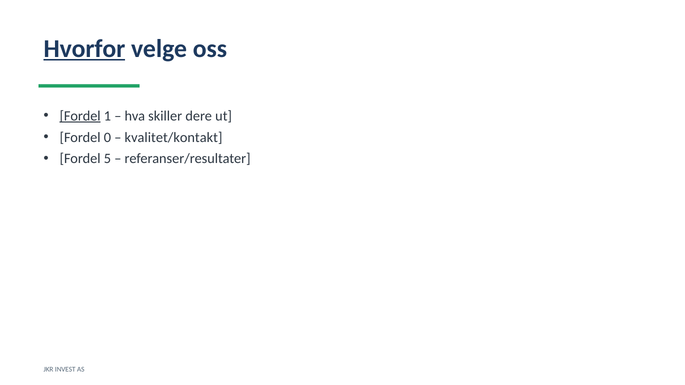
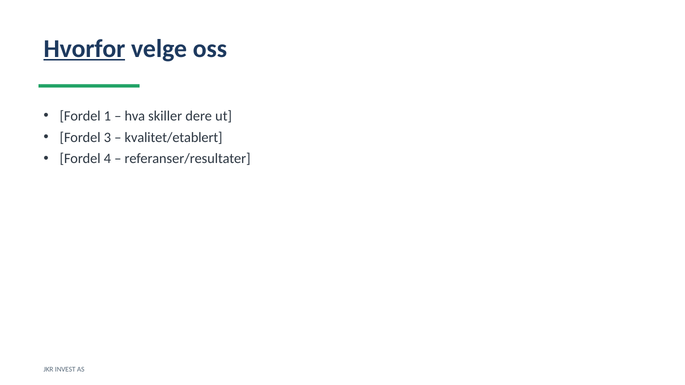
Fordel underline: present -> none (80, 116)
0: 0 -> 3 (107, 137)
kvalitet/kontakt: kvalitet/kontakt -> kvalitet/etablert (174, 137)
5: 5 -> 4 (107, 159)
